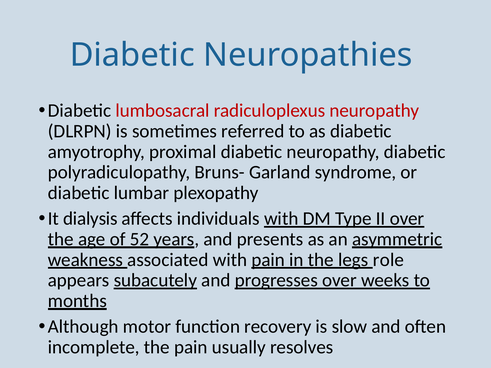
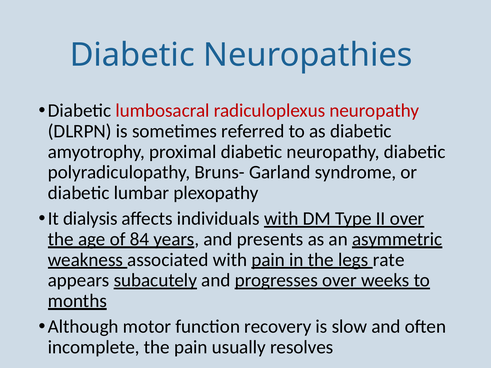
52: 52 -> 84 (140, 239)
role: role -> rate (389, 260)
